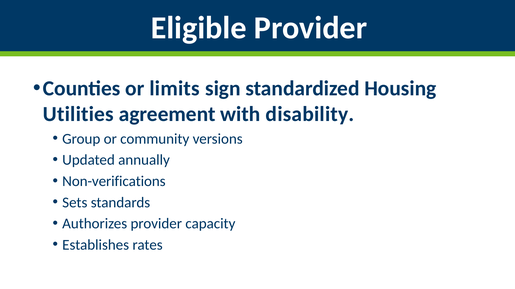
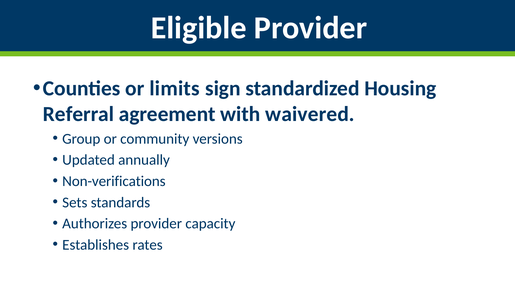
Utilities: Utilities -> Referral (78, 114)
disability: disability -> waivered (310, 114)
